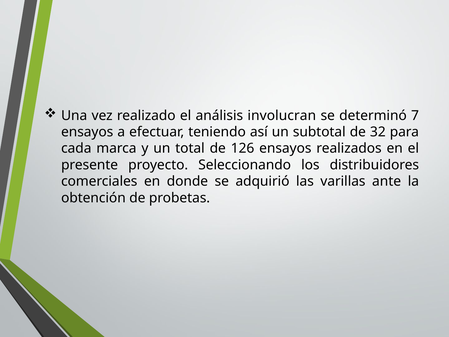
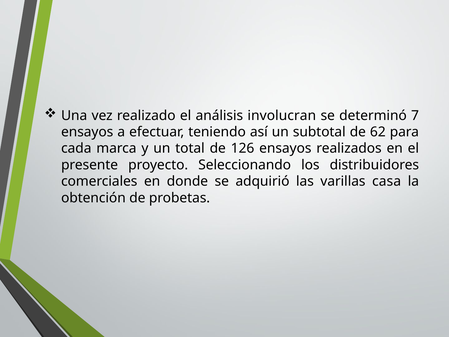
32: 32 -> 62 (378, 132)
ante: ante -> casa (387, 181)
